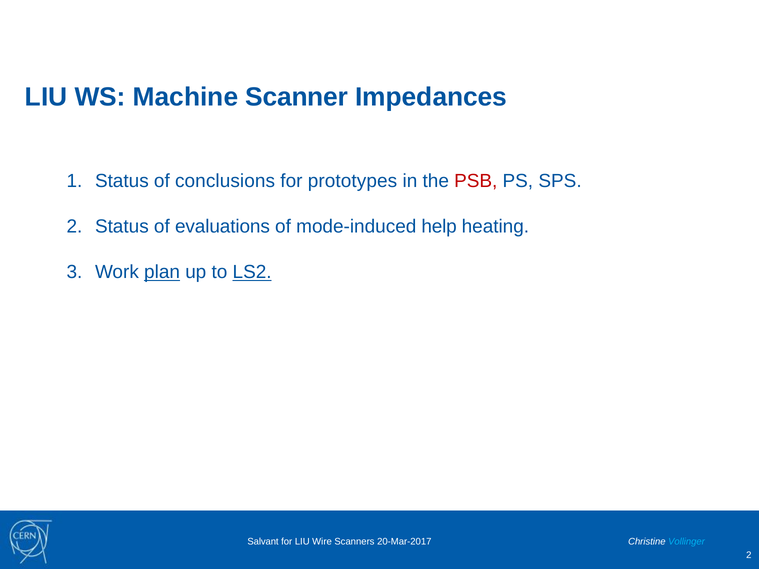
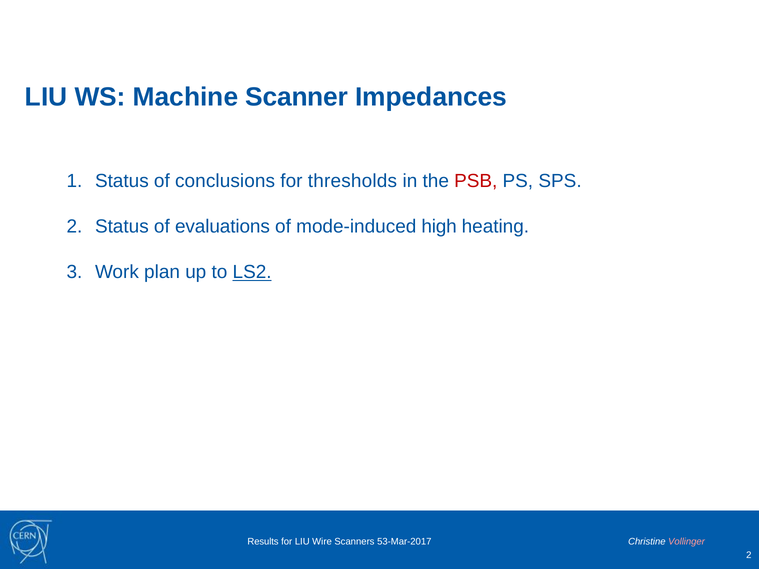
prototypes: prototypes -> thresholds (352, 181)
help: help -> high (439, 227)
plan underline: present -> none (162, 272)
Salvant: Salvant -> Results (263, 542)
20-Mar-2017: 20-Mar-2017 -> 53-Mar-2017 (404, 542)
Vollinger colour: light blue -> pink (687, 542)
